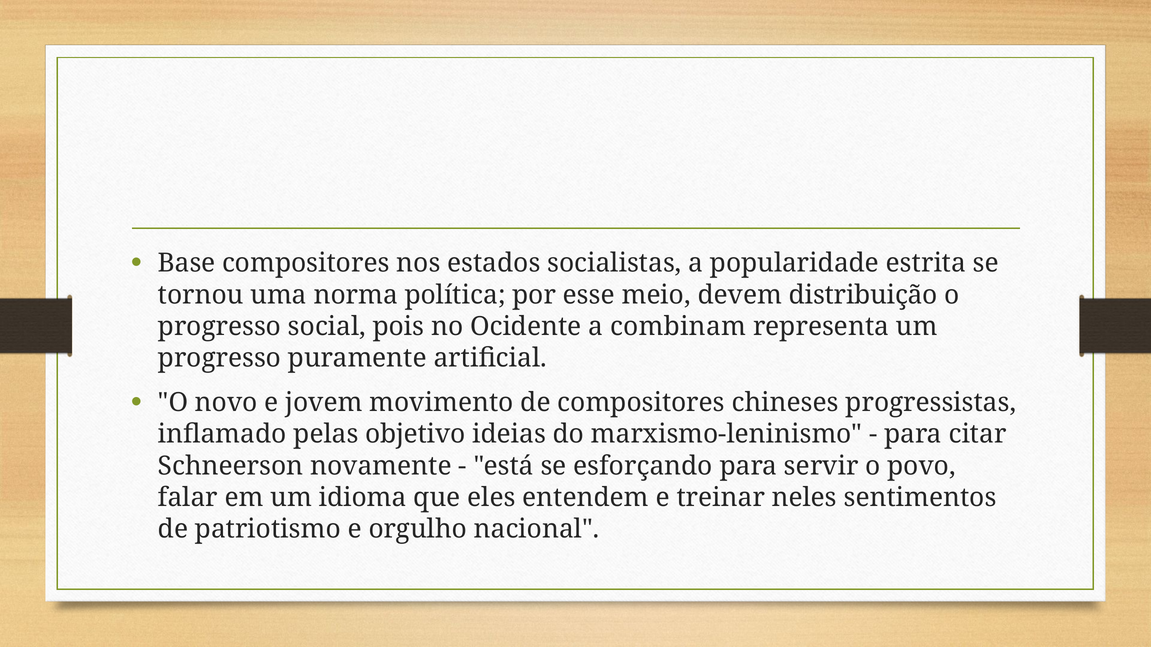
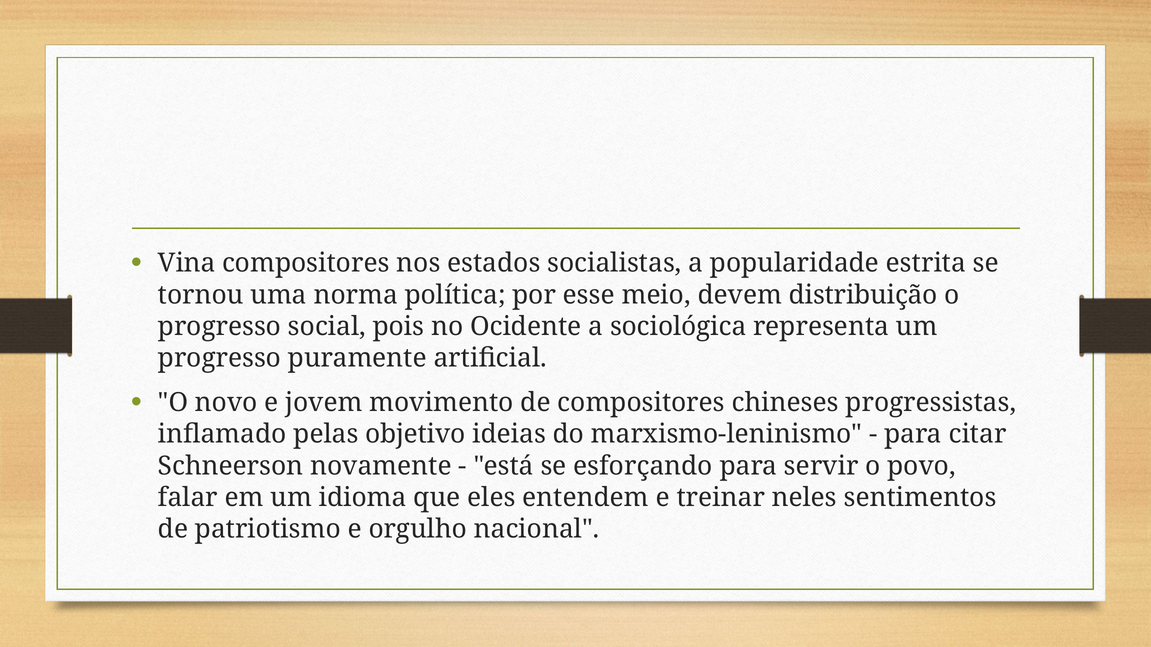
Base: Base -> Vina (187, 263)
combinam: combinam -> sociológica (678, 327)
